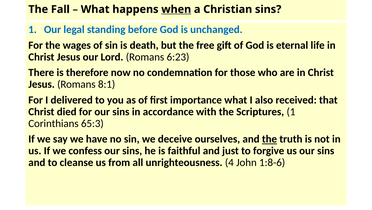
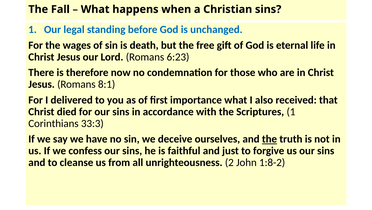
when underline: present -> none (176, 9)
65:3: 65:3 -> 33:3 (92, 123)
4: 4 -> 2 (229, 162)
1:8-6: 1:8-6 -> 1:8-2 (272, 162)
